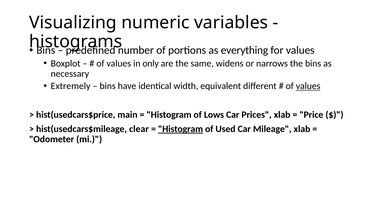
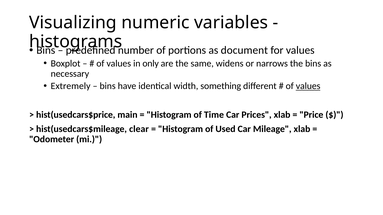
everything: everything -> document (244, 50)
equivalent: equivalent -> something (221, 86)
Lows: Lows -> Time (214, 115)
Histogram underline: present -> none (181, 129)
